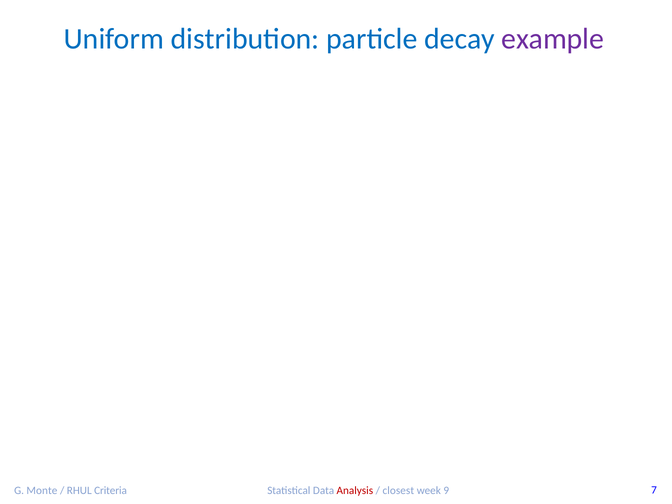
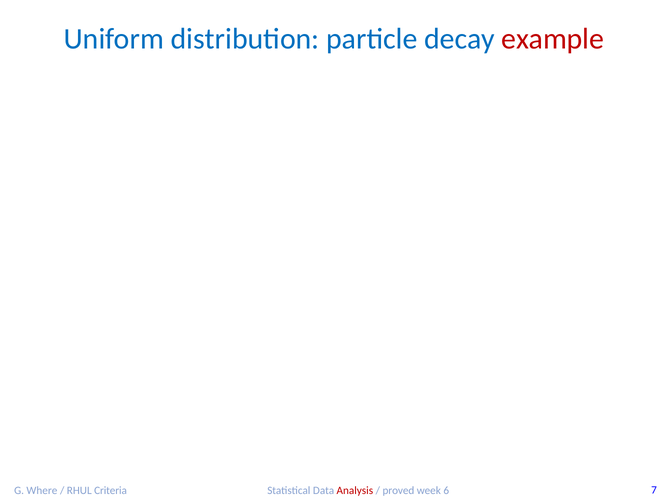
example colour: purple -> red (553, 39)
Monte: Monte -> Where (42, 490)
closest: closest -> proved (398, 490)
9: 9 -> 6 (446, 490)
